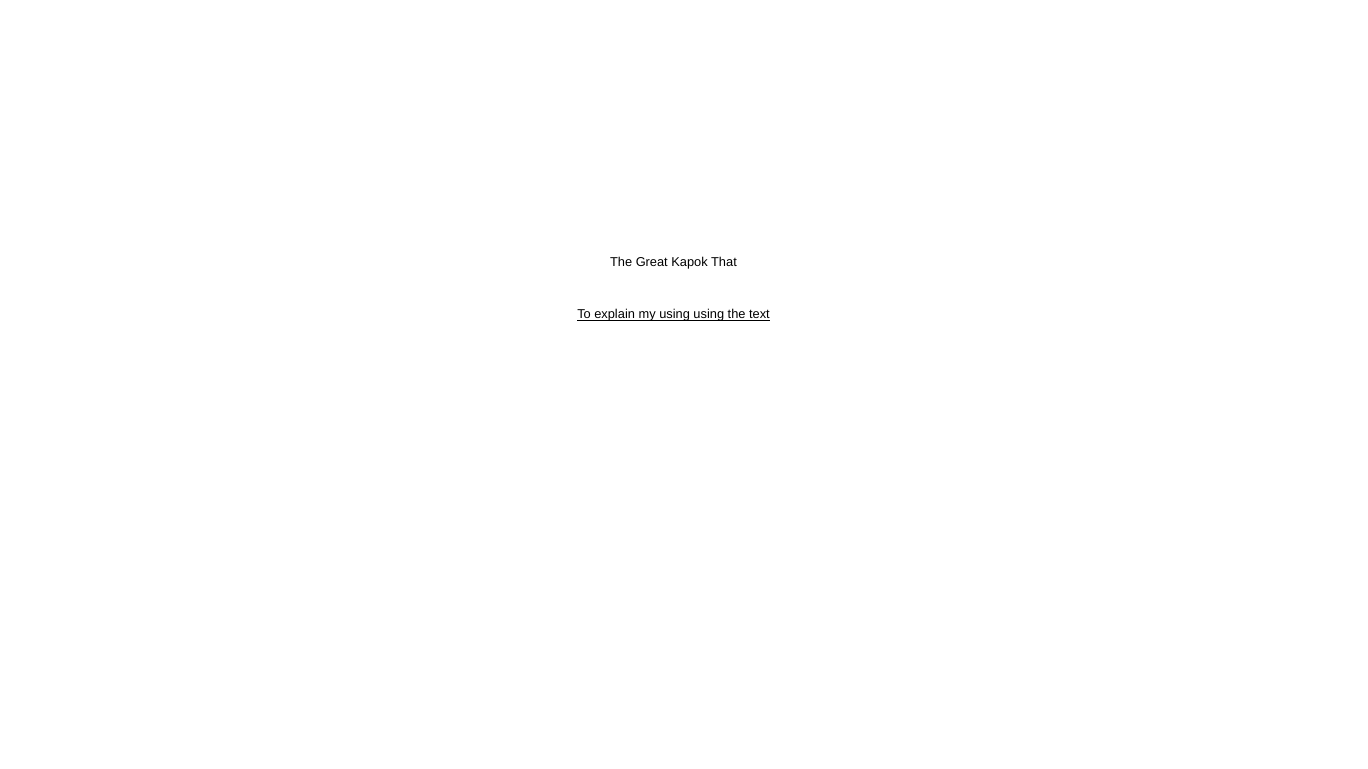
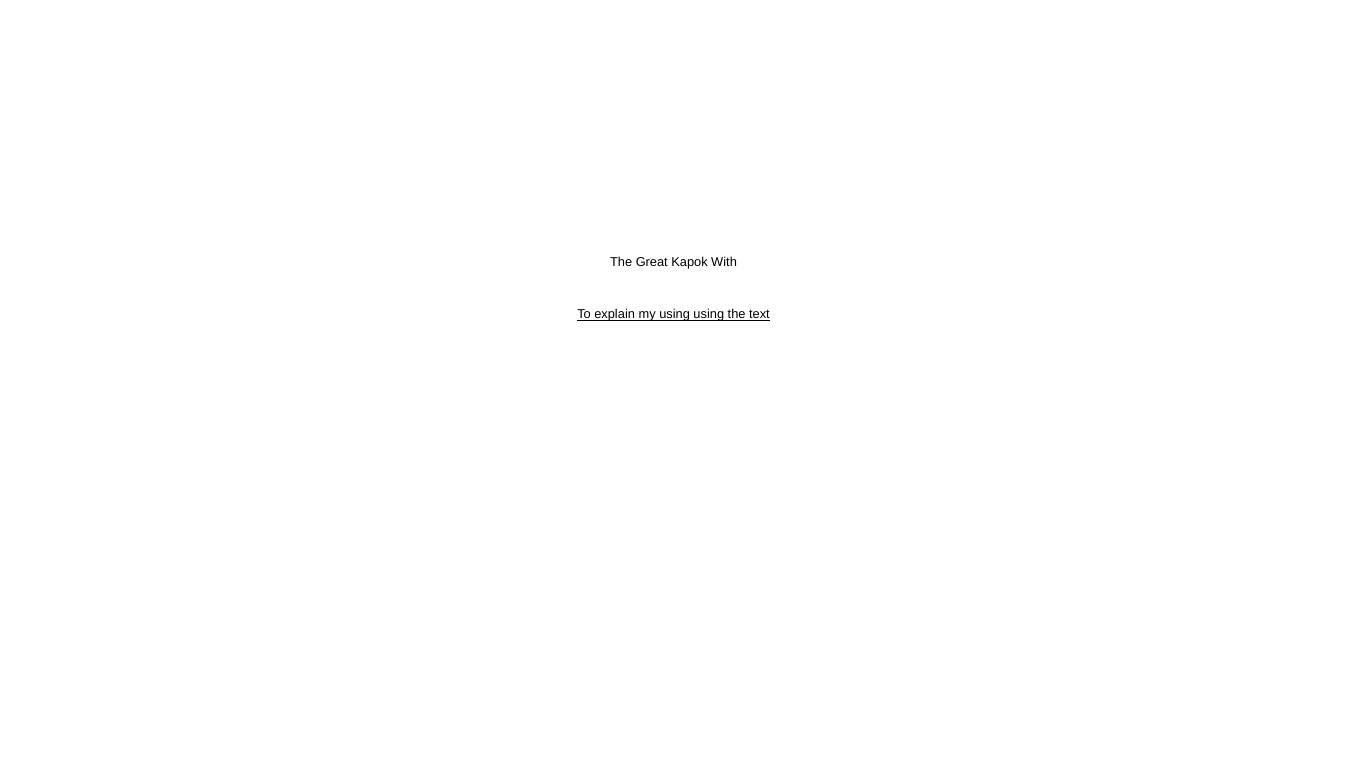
That: That -> With (724, 263)
